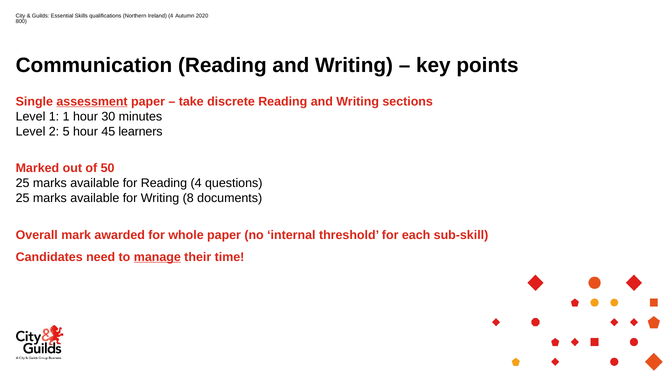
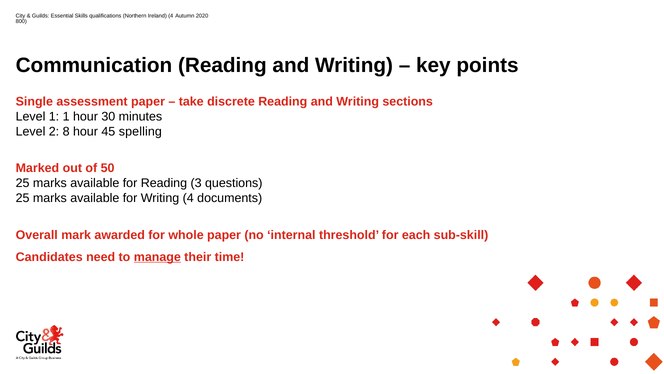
assessment underline: present -> none (92, 101)
5: 5 -> 8 (66, 131)
learners: learners -> spelling (140, 131)
Reading 4: 4 -> 3 (196, 183)
Writing 8: 8 -> 4 (188, 198)
